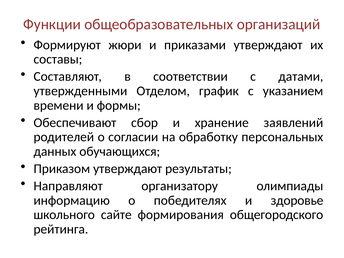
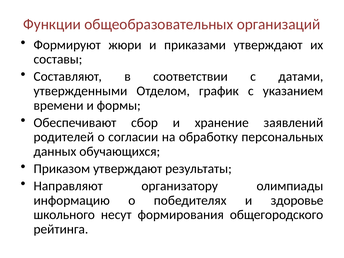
сайте: сайте -> несут (116, 215)
